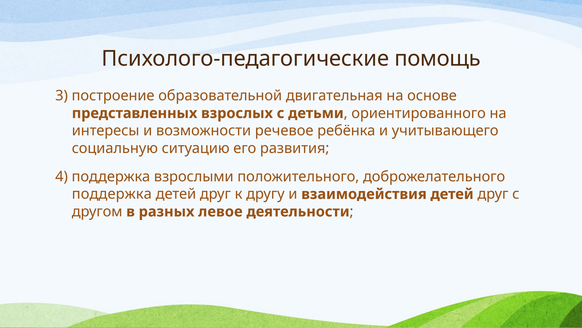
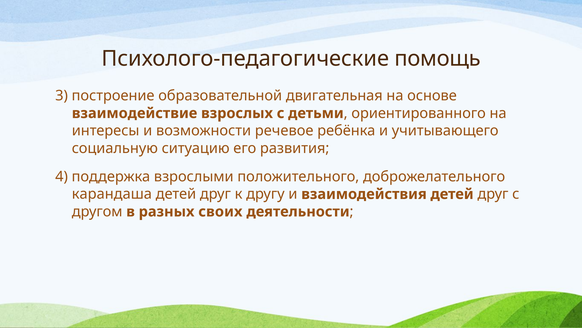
представленных: представленных -> взаимодействие (135, 113)
поддержка: поддержка -> карандаша (112, 194)
левое: левое -> своих (220, 211)
